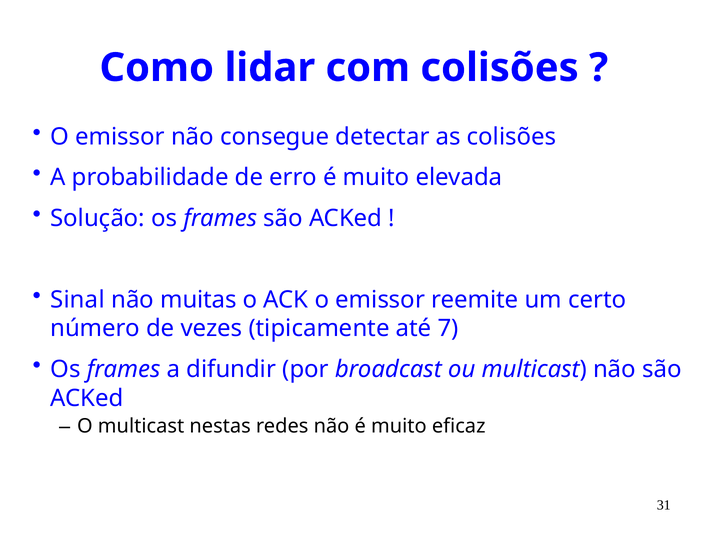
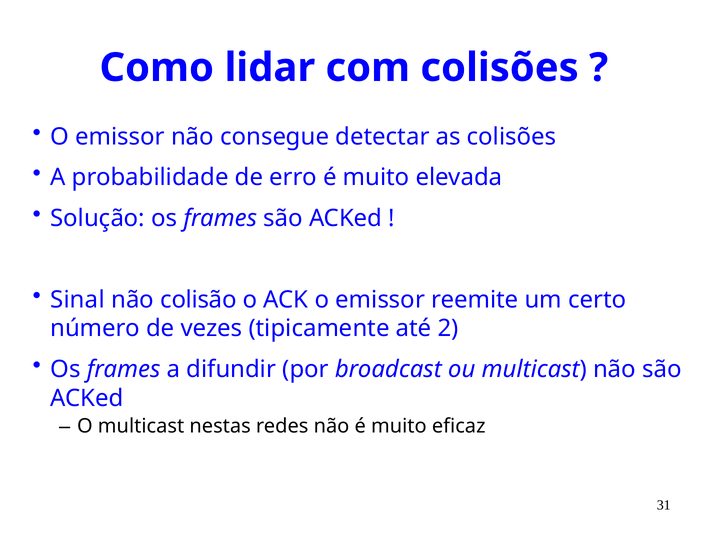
muitas: muitas -> colisão (198, 300)
7: 7 -> 2 (448, 329)
